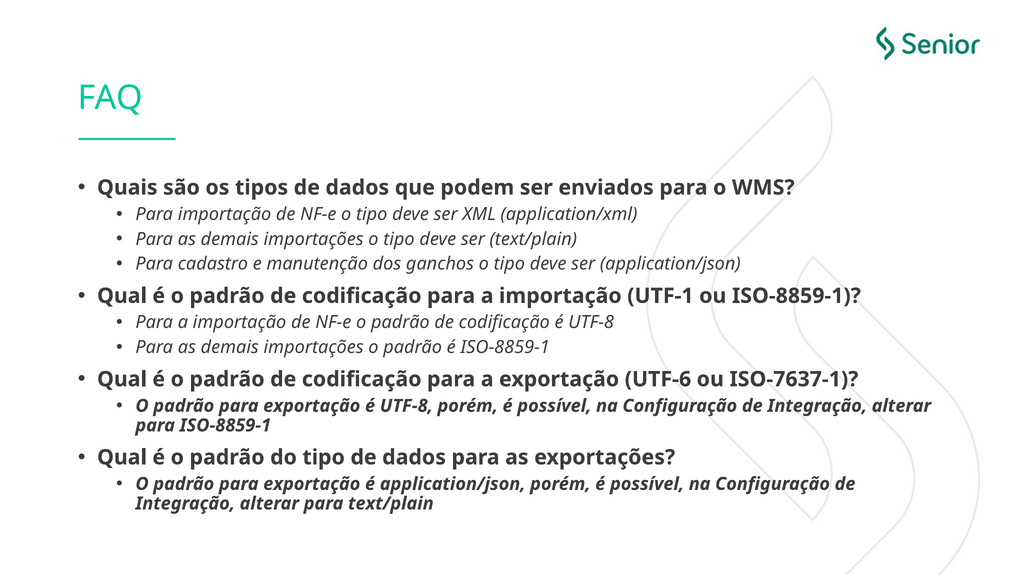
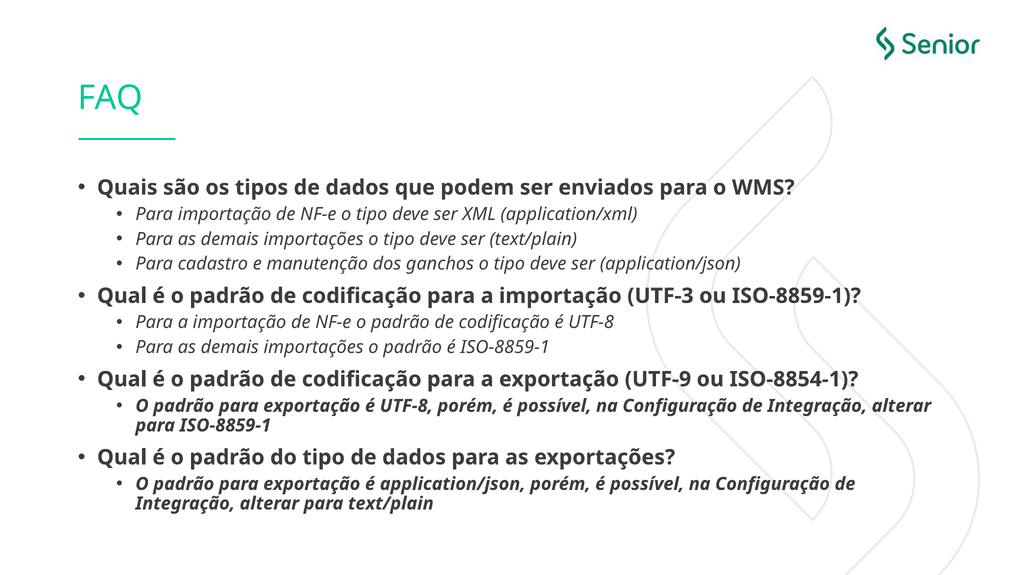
UTF-1: UTF-1 -> UTF-3 (660, 296)
UTF-6: UTF-6 -> UTF-9 (658, 379)
ISO-7637-1: ISO-7637-1 -> ISO-8854-1 (794, 379)
